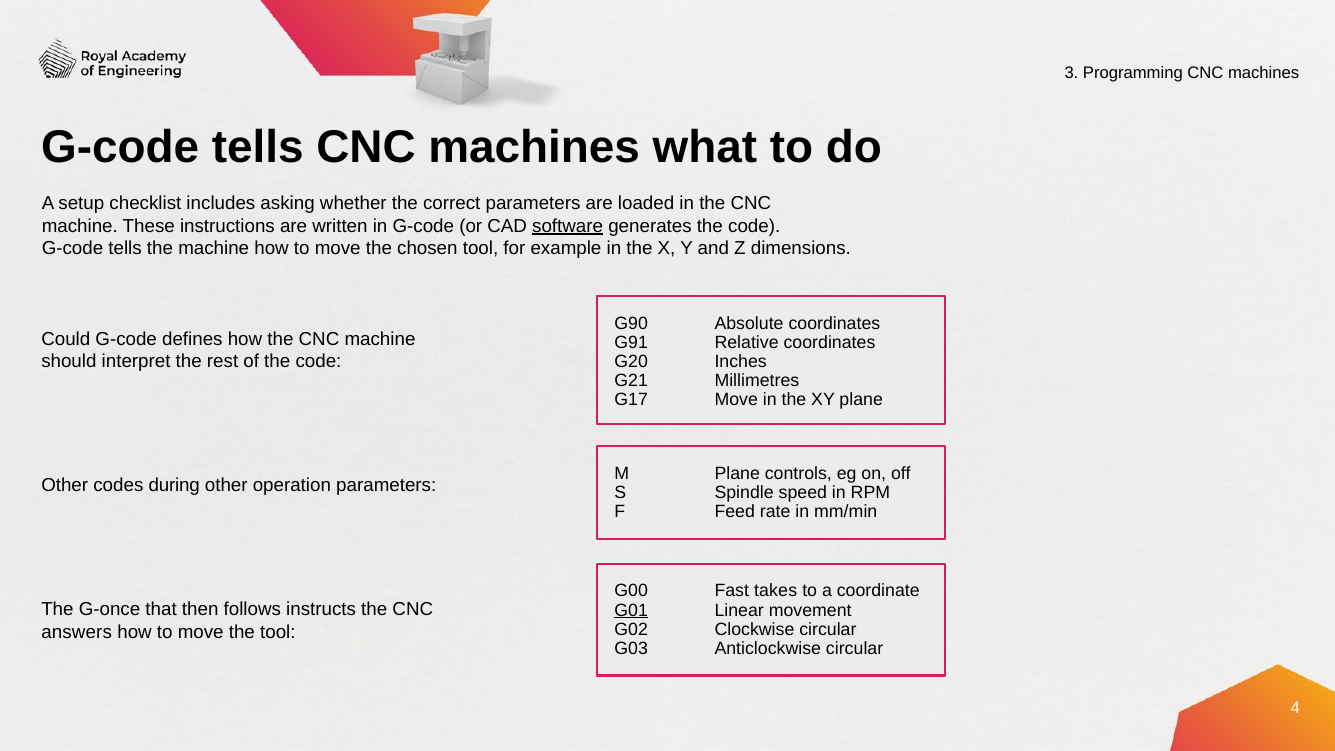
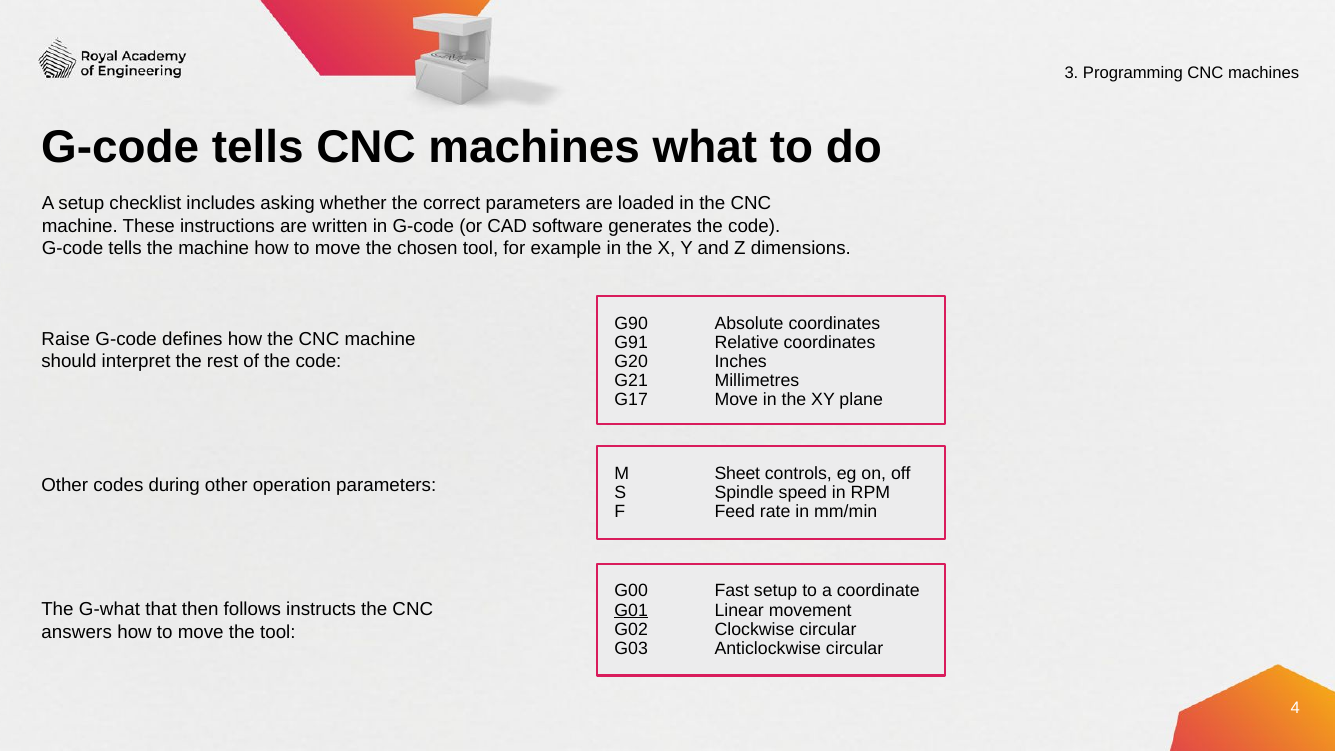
software underline: present -> none (568, 226)
Could: Could -> Raise (66, 339)
M Plane: Plane -> Sheet (737, 473)
Fast takes: takes -> setup (776, 591)
G-once: G-once -> G-what (109, 609)
